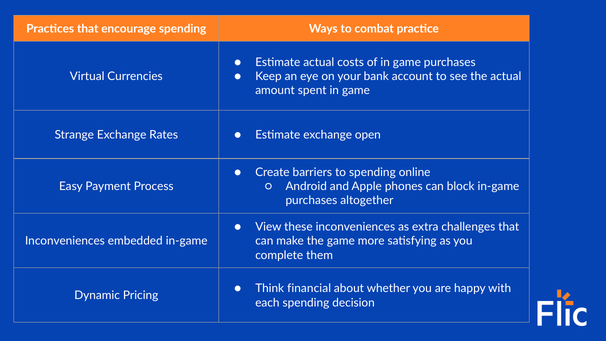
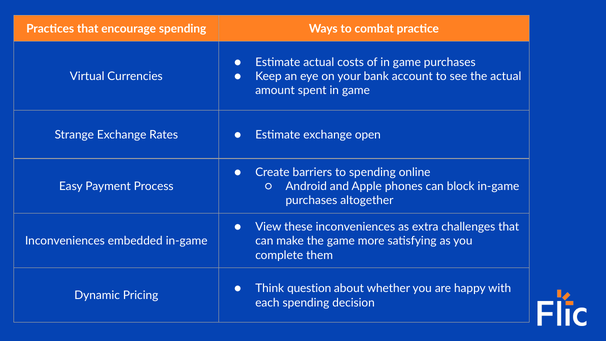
financial: financial -> question (309, 288)
